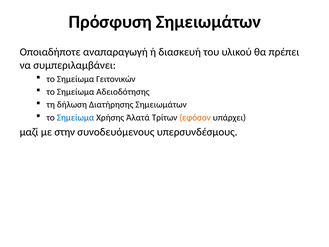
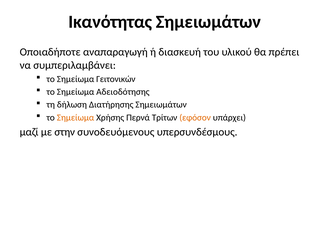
Πρόσφυση: Πρόσφυση -> Ικανότητας (110, 22)
Σημείωμα colour: blue -> orange (76, 117)
Άλατά: Άλατά -> Περνά (138, 117)
